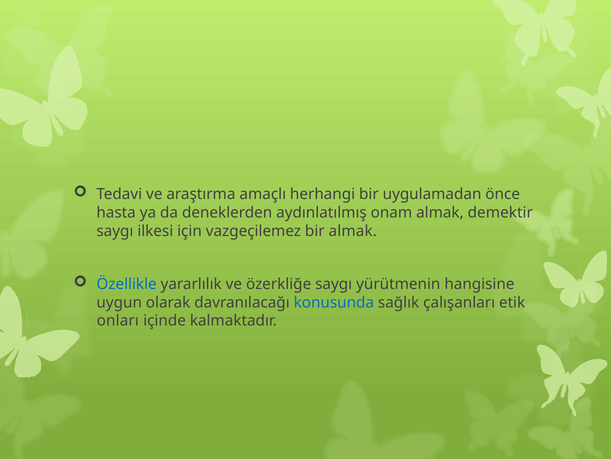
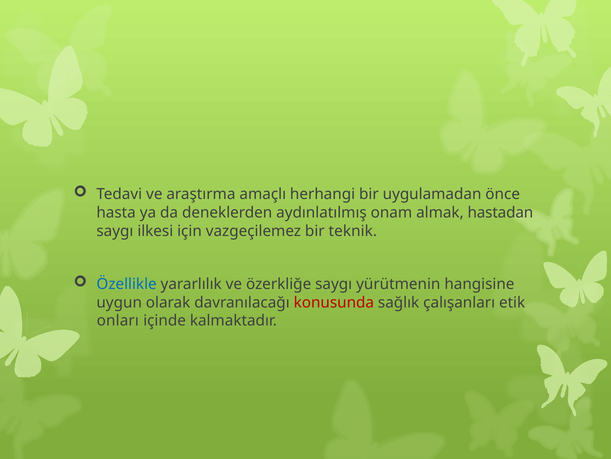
demektir: demektir -> hastadan (500, 212)
bir almak: almak -> teknik (353, 231)
konusunda colour: blue -> red (334, 302)
